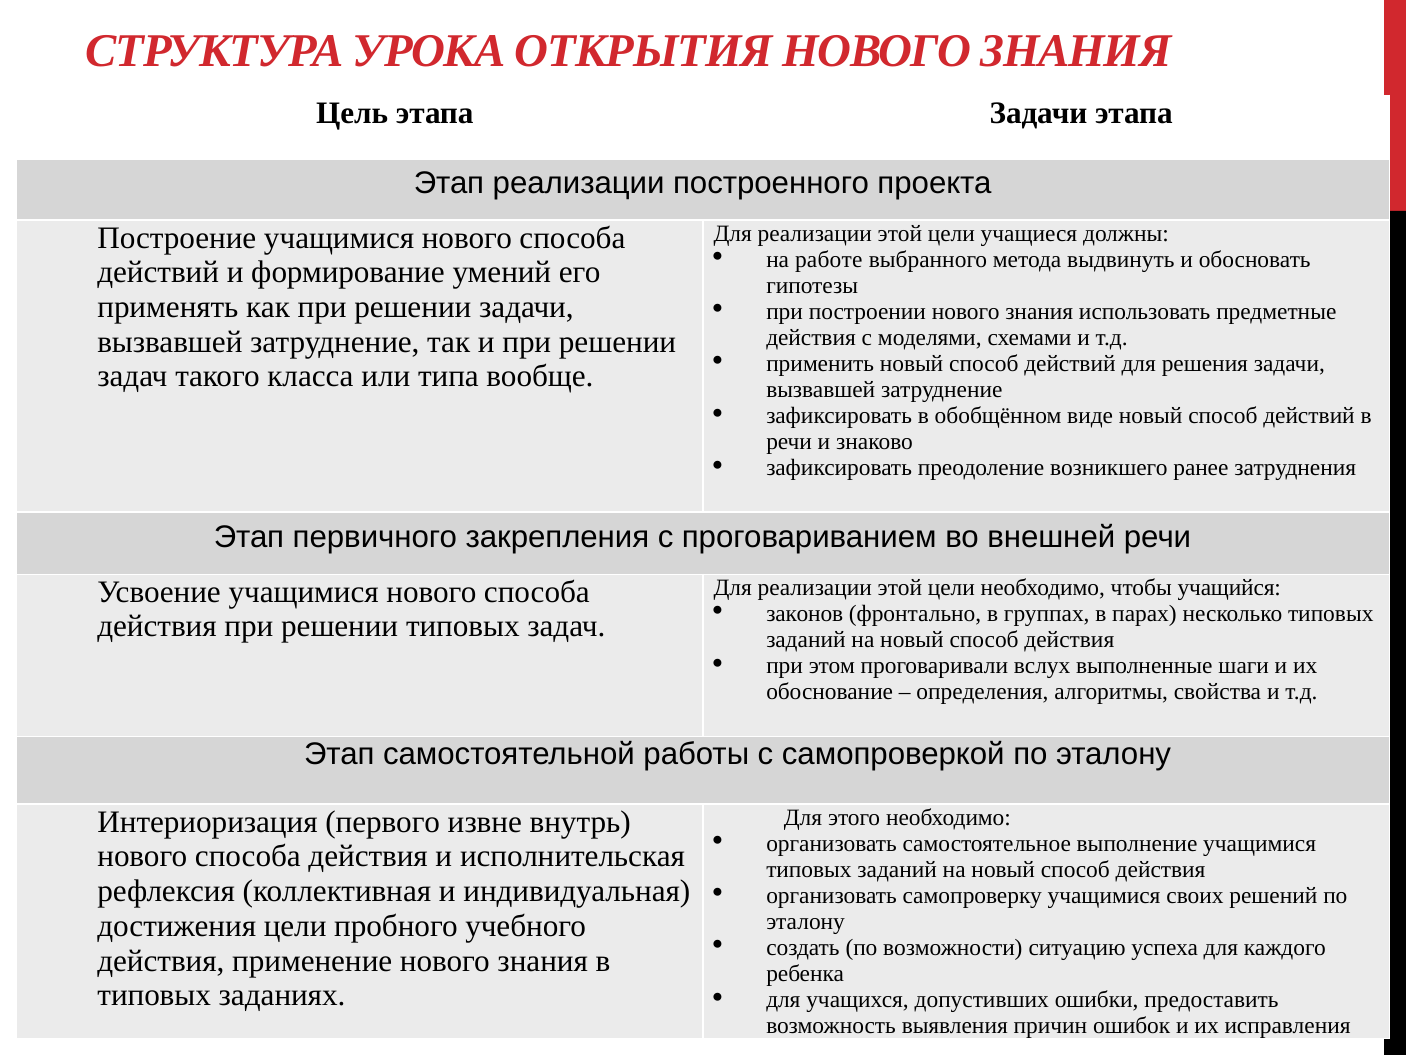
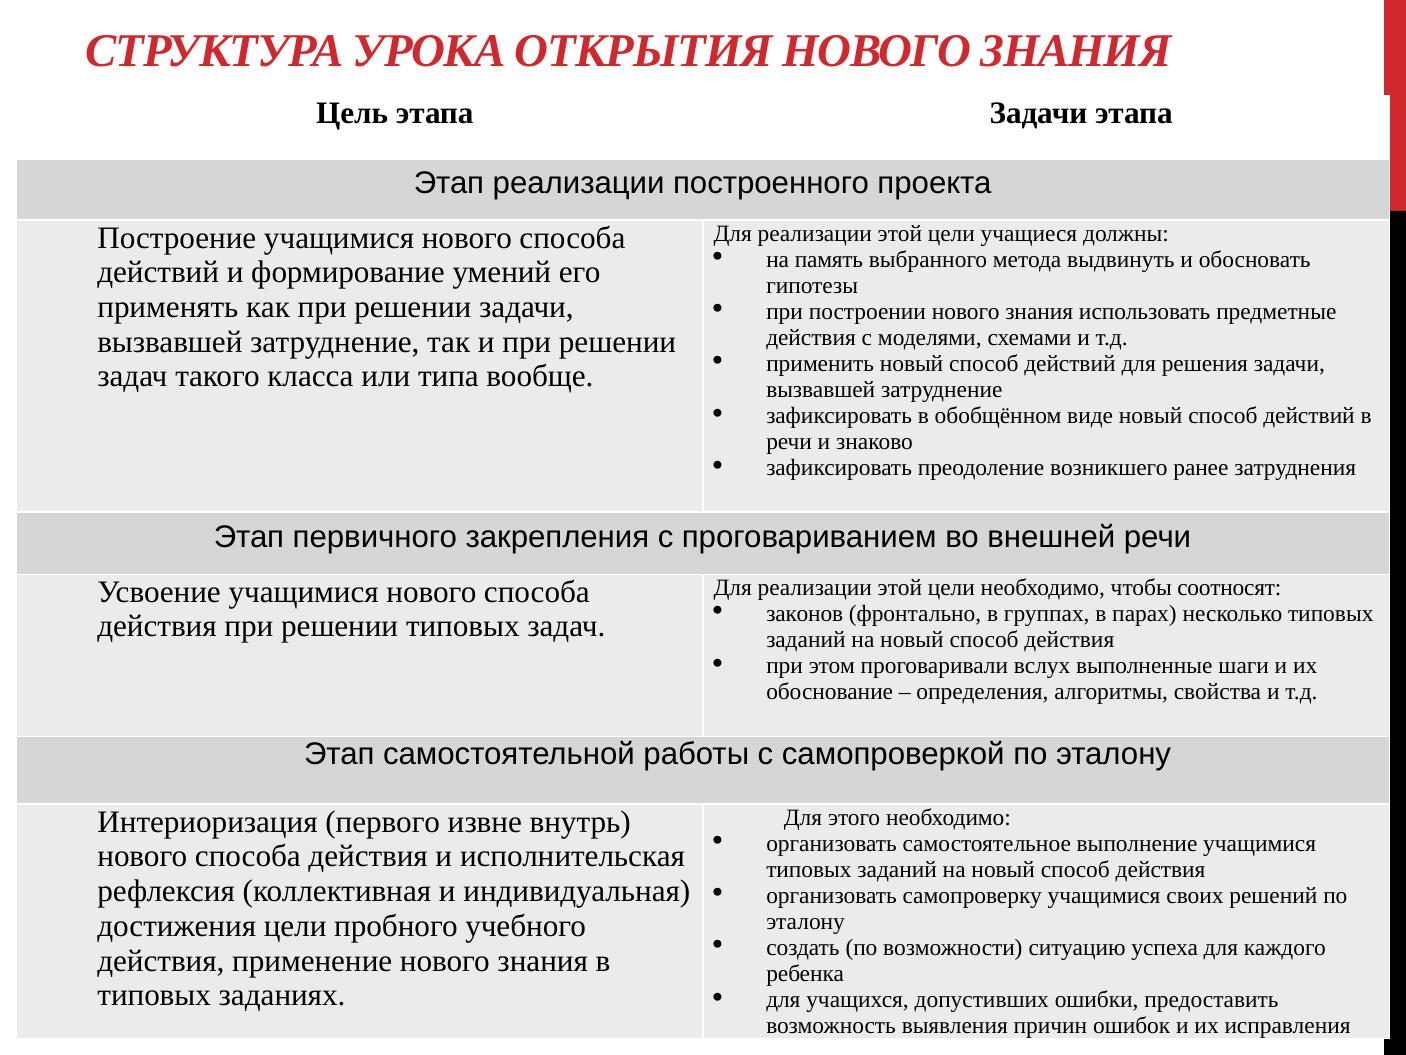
работе: работе -> память (829, 259)
учащийся: учащийся -> соотносят (1229, 587)
